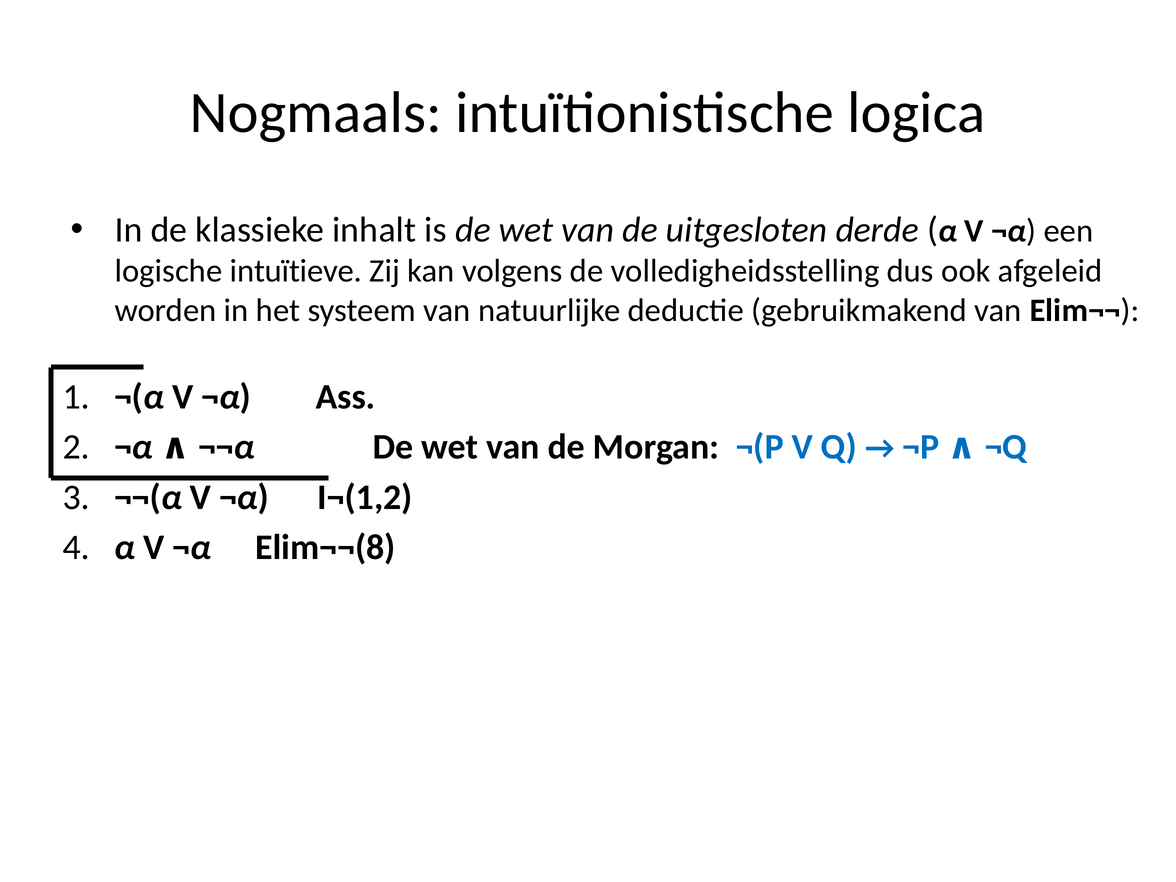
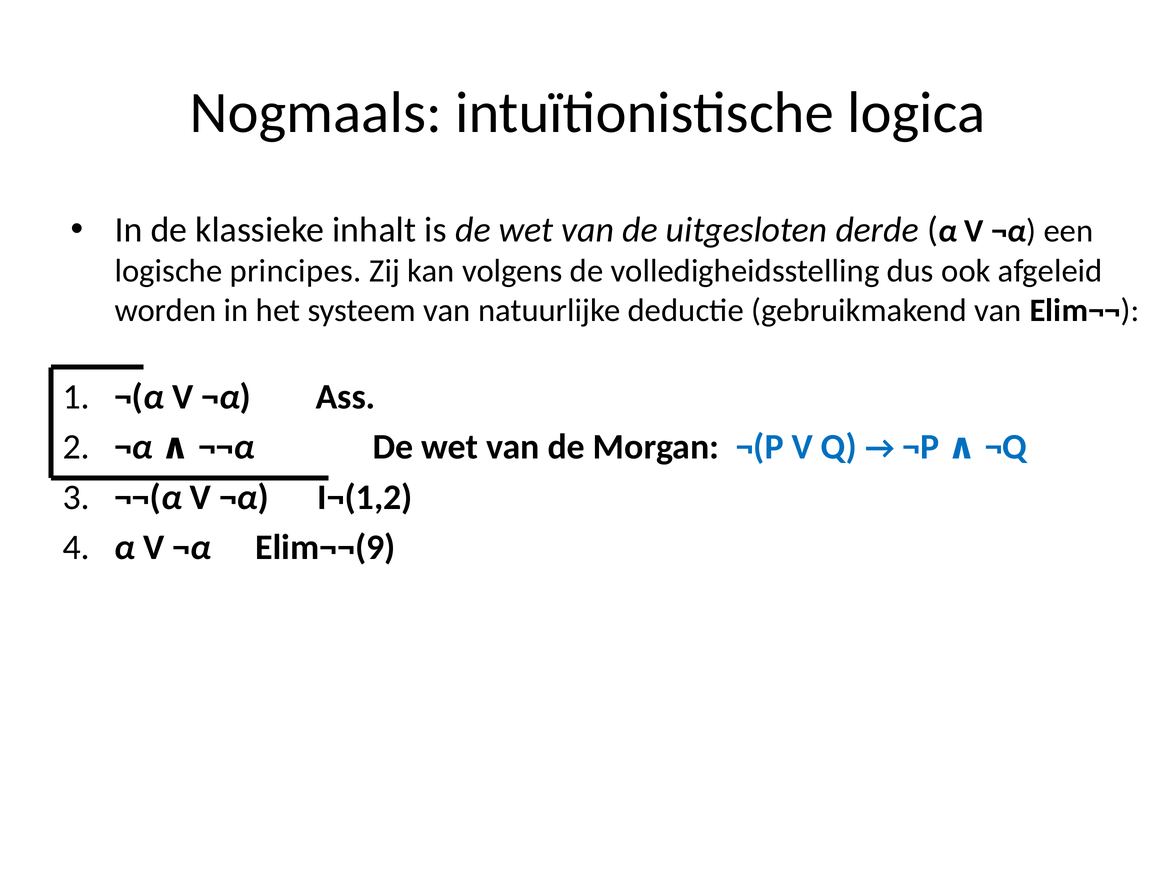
intuïtieve: intuïtieve -> principes (296, 271)
Elim¬¬(8: Elim¬¬(8 -> Elim¬¬(9 (325, 548)
